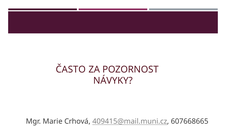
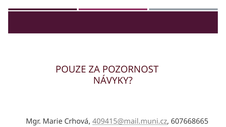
ČASTO: ČASTO -> POUZE (71, 69)
